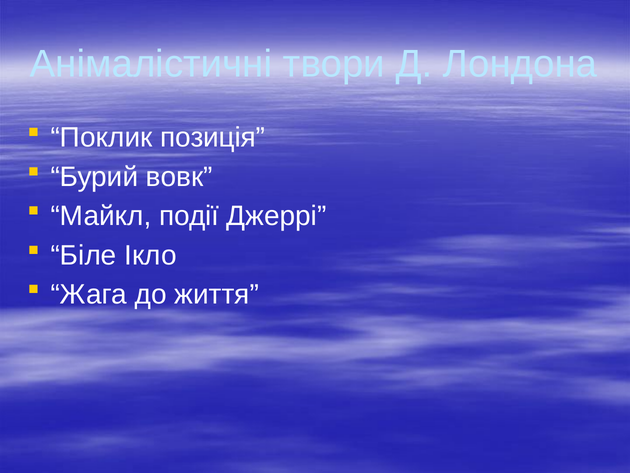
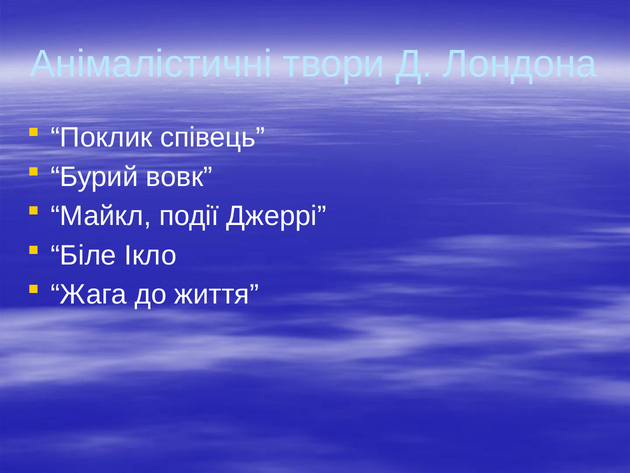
позиція: позиція -> співець (213, 137)
